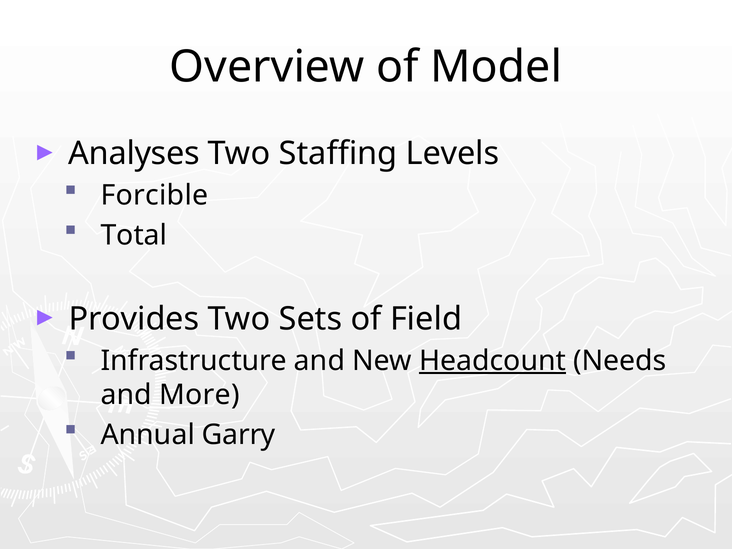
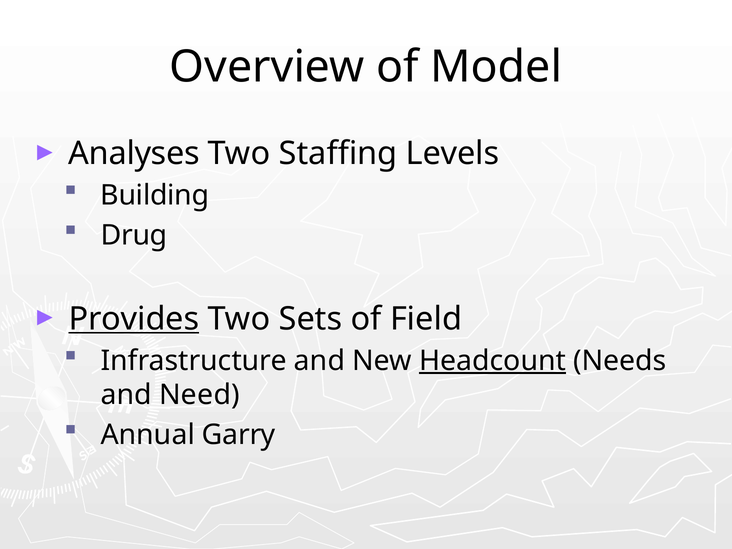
Forcible: Forcible -> Building (155, 196)
Total: Total -> Drug (134, 235)
Provides underline: none -> present (134, 319)
More: More -> Need (200, 395)
